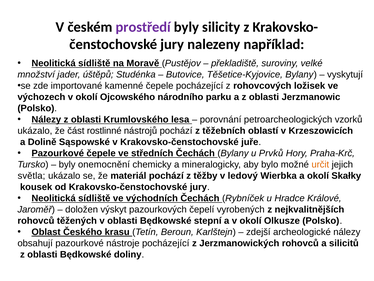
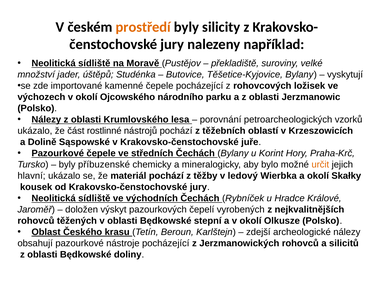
prostředí colour: purple -> orange (143, 27)
Prvků: Prvků -> Korint (271, 153)
onemocnění: onemocnění -> příbuzenské (104, 164)
světla: světla -> hlavní (31, 175)
